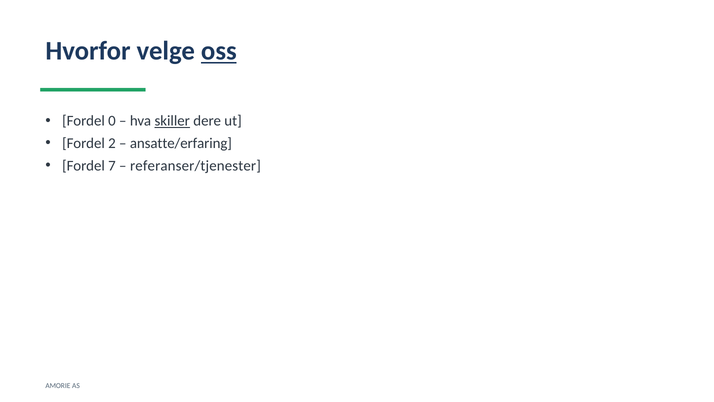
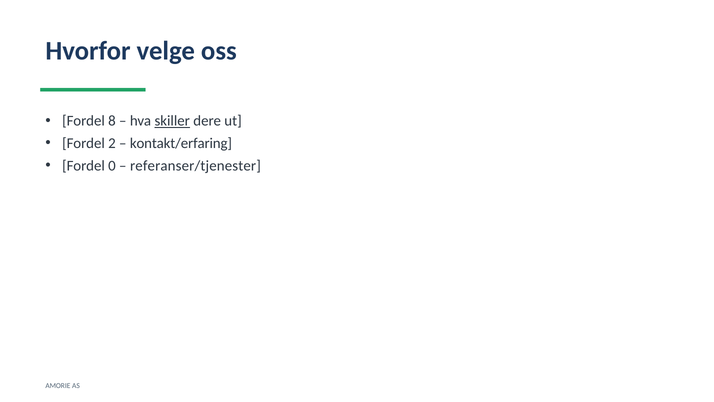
oss underline: present -> none (219, 51)
0: 0 -> 8 (112, 121)
ansatte/erfaring: ansatte/erfaring -> kontakt/erfaring (181, 143)
7: 7 -> 0 (112, 166)
